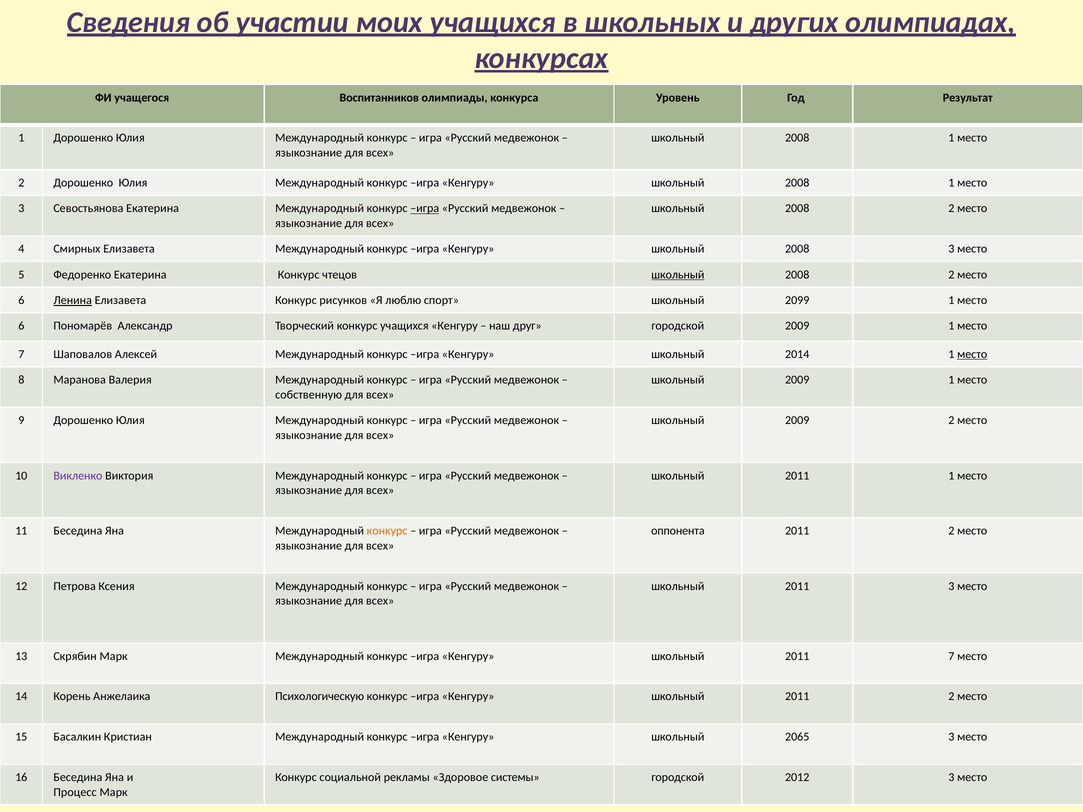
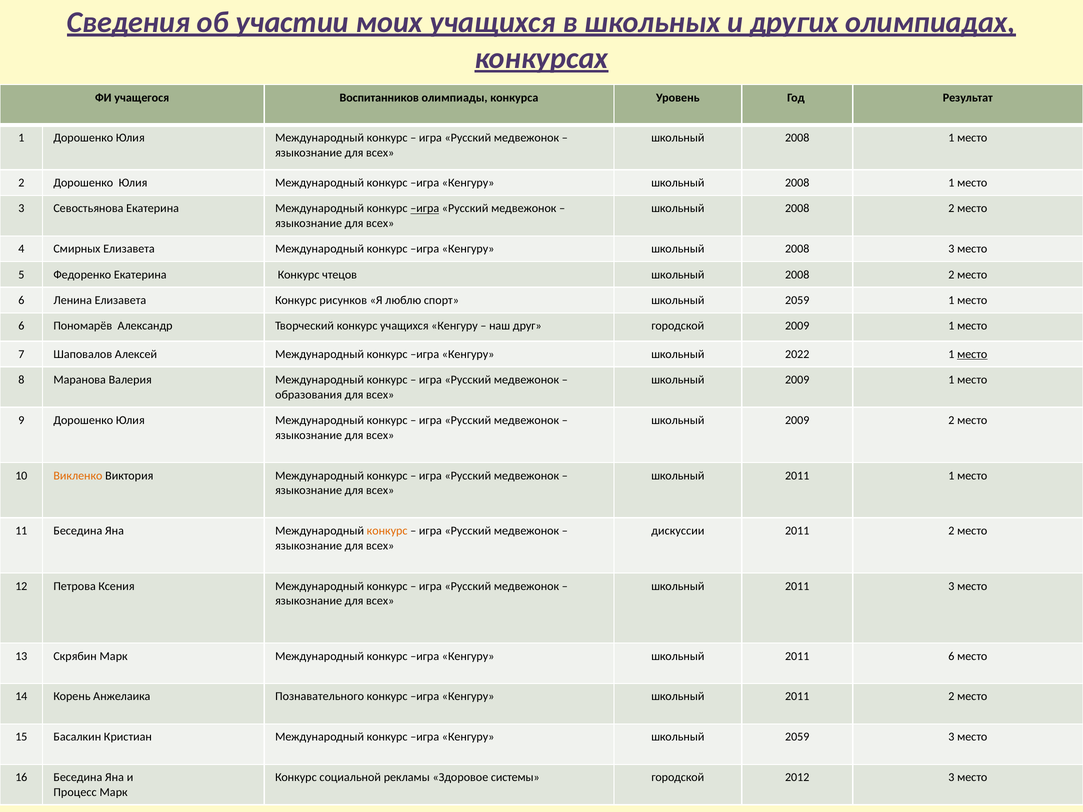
школьный underline: present -> none (678, 275)
Ленина underline: present -> none (73, 300)
спорт школьный 2099: 2099 -> 2059 (797, 300)
2014: 2014 -> 2022 (797, 354)
собственную: собственную -> образования (309, 395)
Викленко colour: purple -> orange (78, 476)
оппонента: оппонента -> дискуссии (678, 531)
2011 7: 7 -> 6 (951, 656)
Психологическую: Психологическую -> Познавательного (320, 697)
Кенгуру школьный 2065: 2065 -> 2059 (797, 737)
